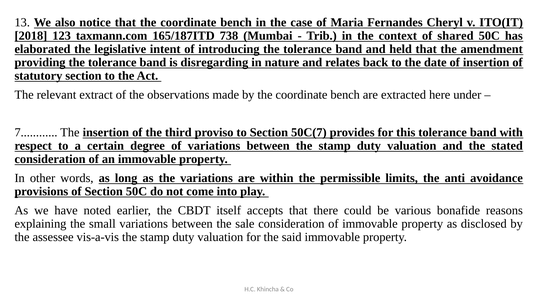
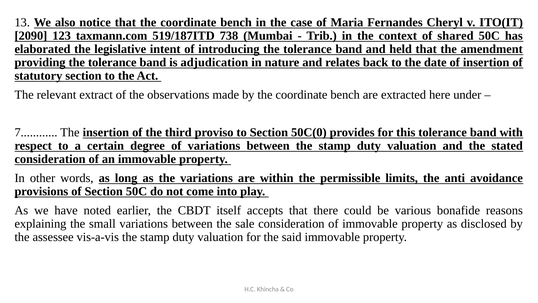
2018: 2018 -> 2090 (31, 36)
165/187ITD: 165/187ITD -> 519/187ITD (184, 36)
disregarding: disregarding -> adjudication (214, 62)
50C(7: 50C(7 -> 50C(0 (309, 132)
